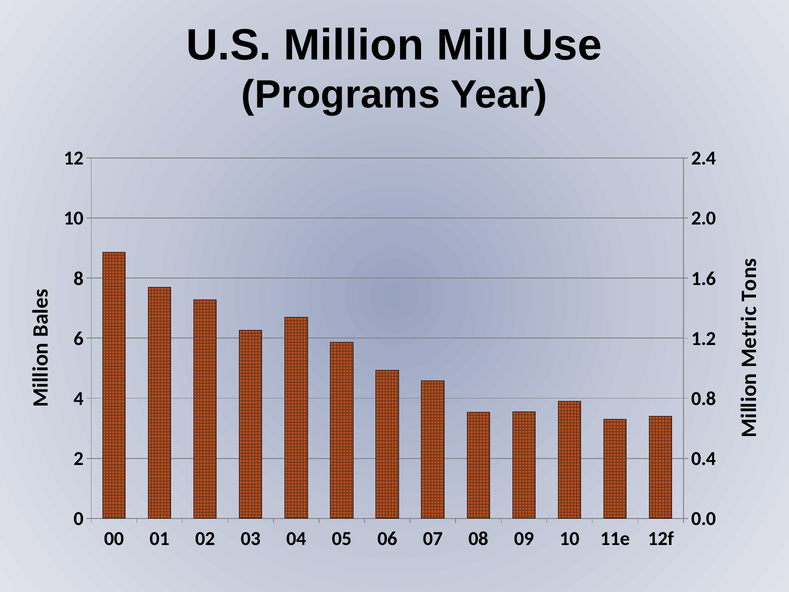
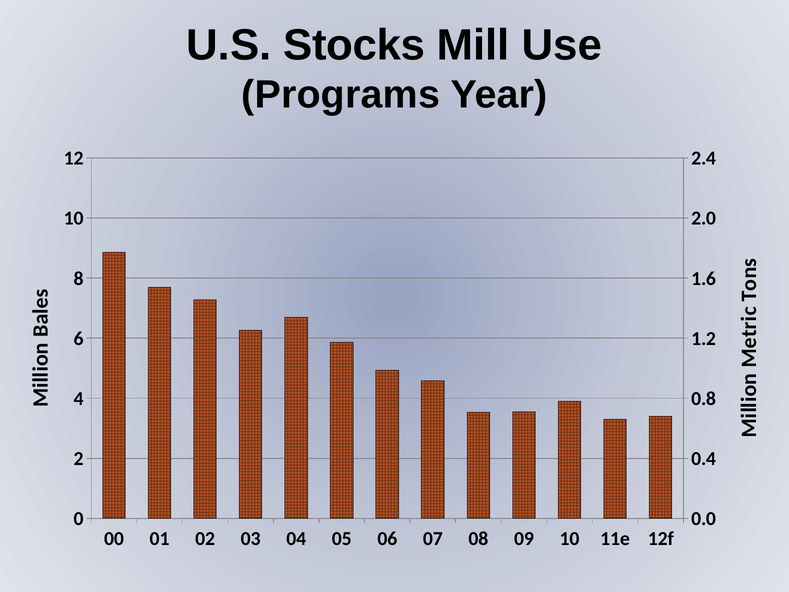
Million: Million -> Stocks (354, 45)
